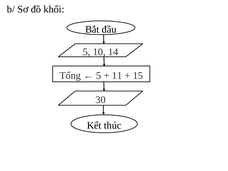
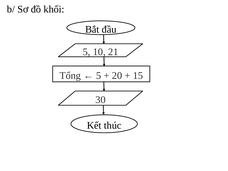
14: 14 -> 21 (113, 52)
11: 11 -> 20 (117, 76)
